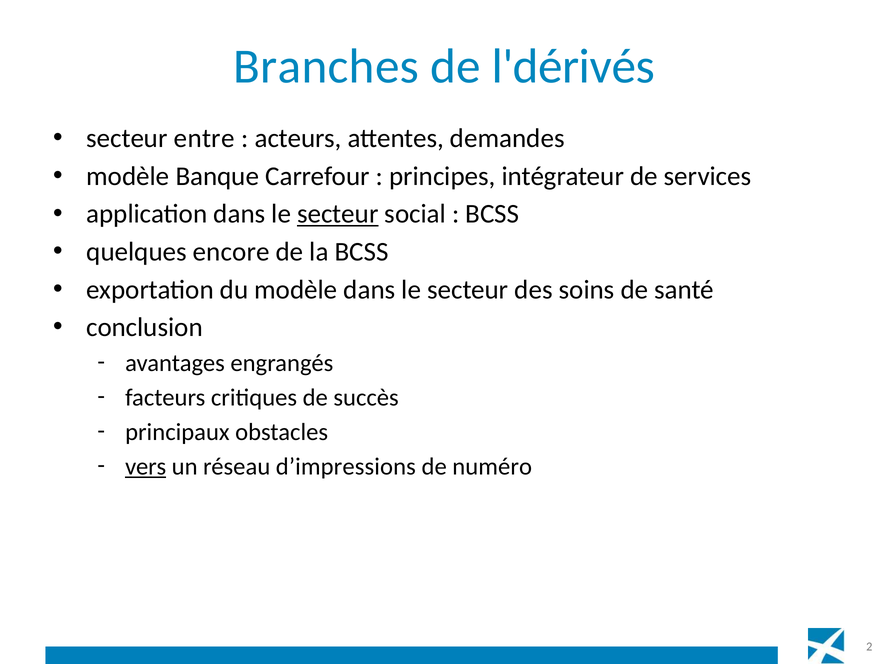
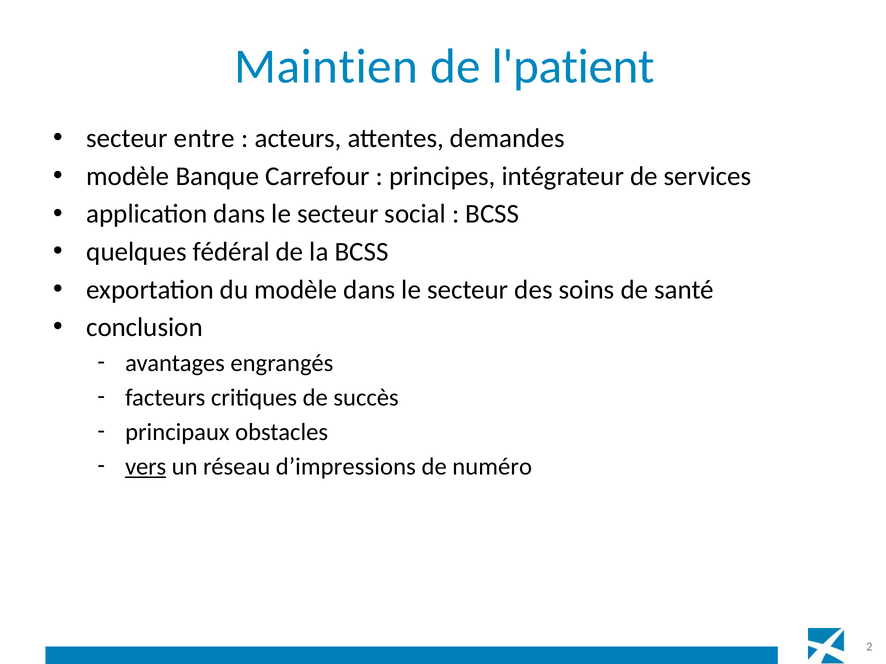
Branches: Branches -> Maintien (326, 66)
l'dérivés: l'dérivés -> l'patient (573, 66)
secteur underline: present -> none (338, 214)
encore: encore -> fédéral (231, 252)
